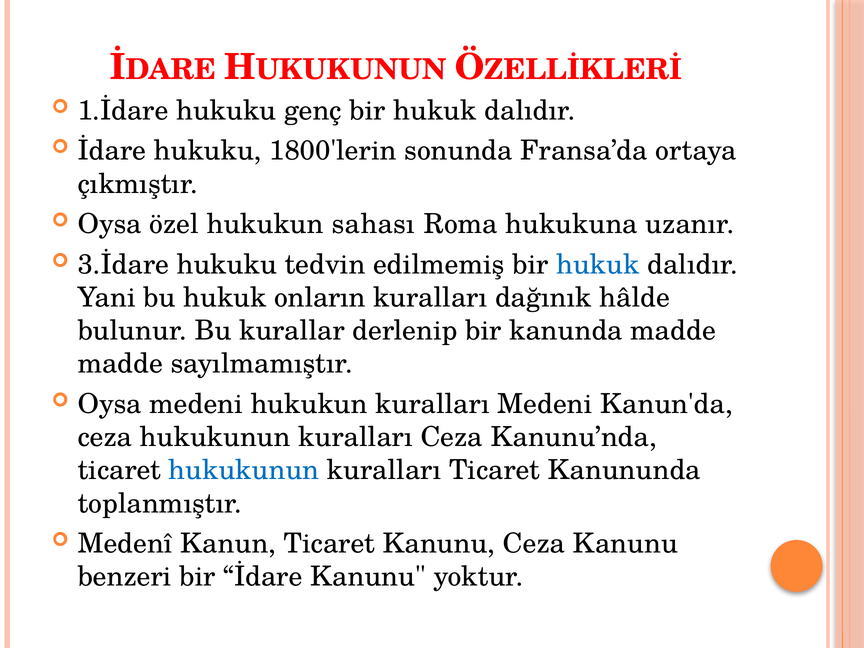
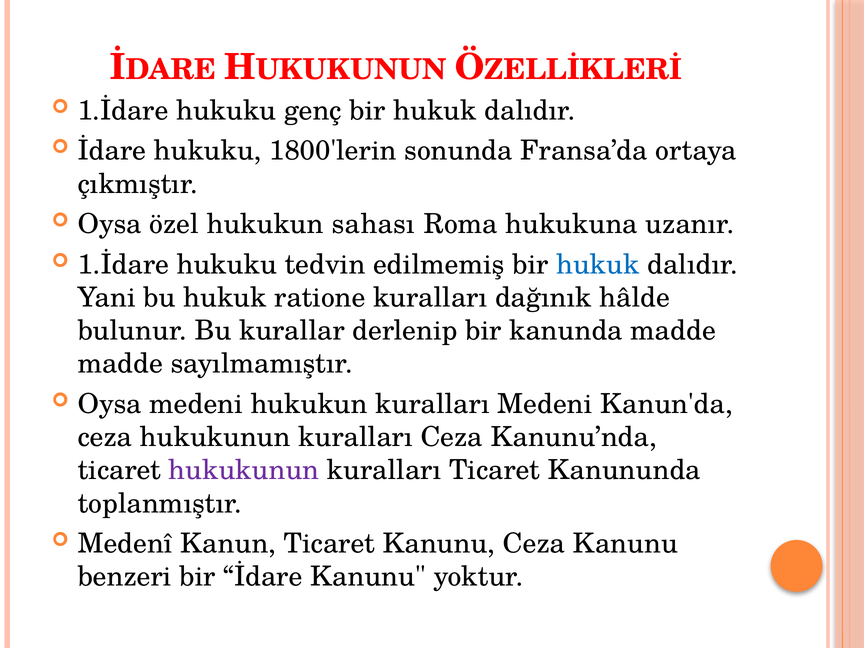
3.İdare: 3.İdare -> 1.İdare (123, 265)
onların: onların -> ratione (320, 298)
hukukunun colour: blue -> purple (244, 470)
